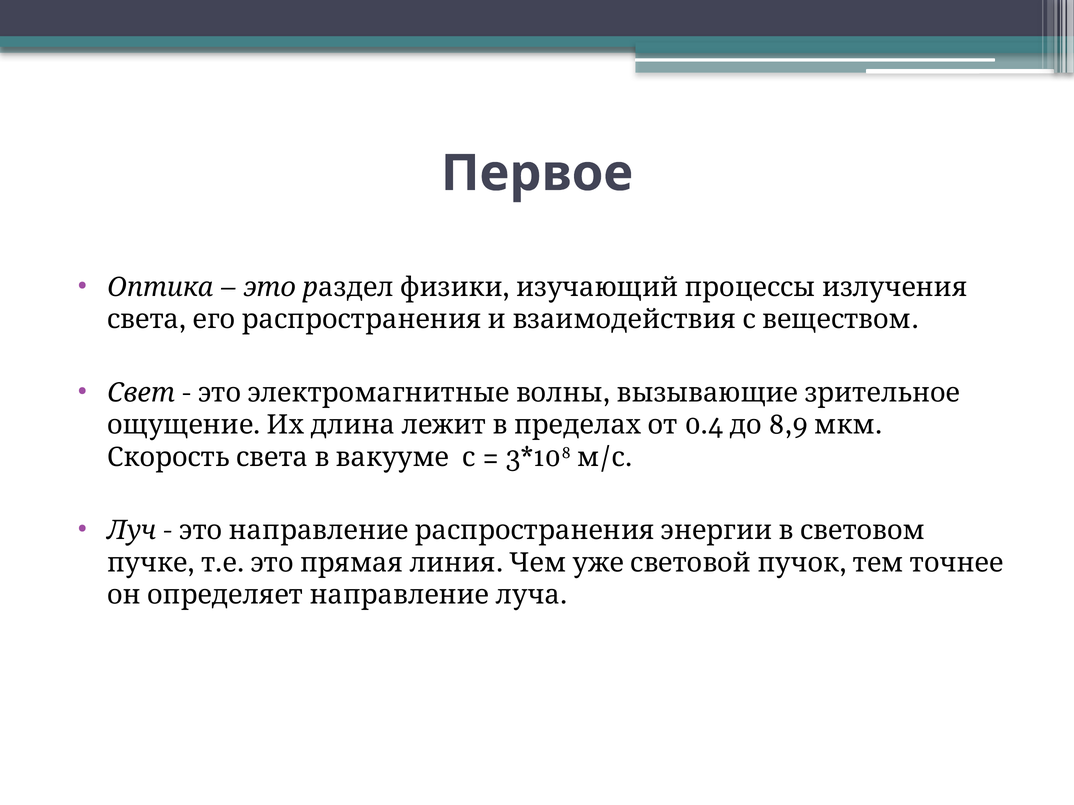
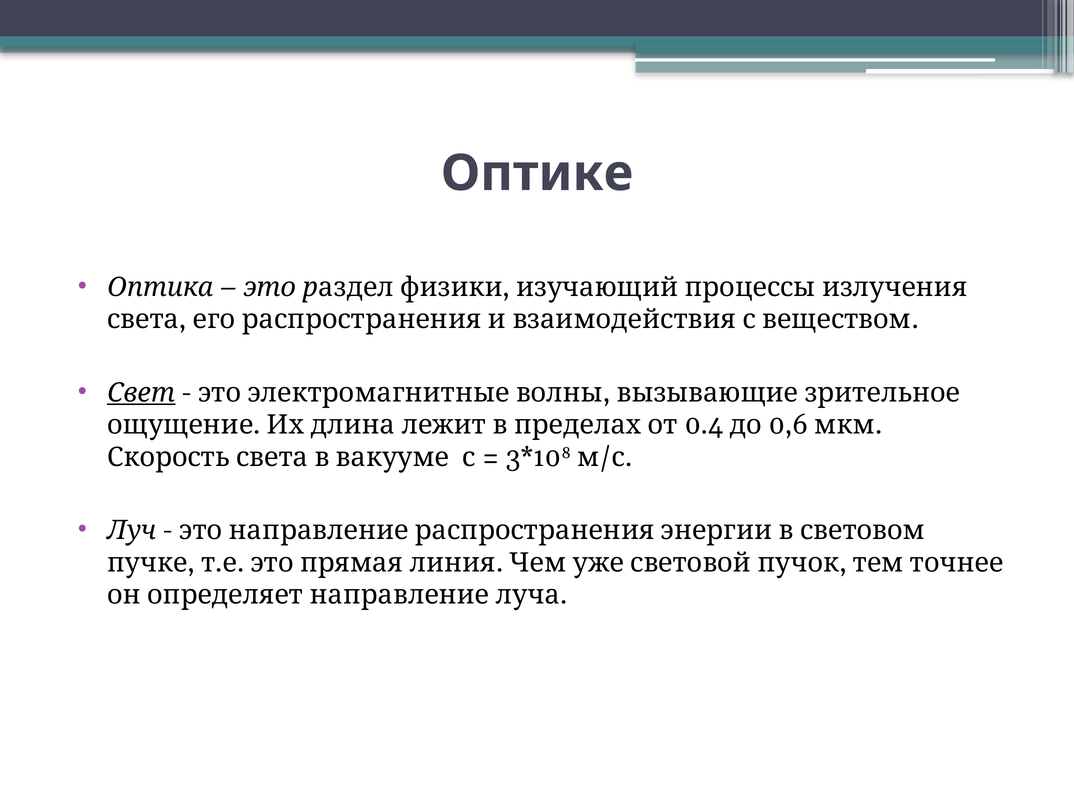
Первое: Первое -> Оптике (537, 173)
Свет underline: none -> present (141, 393)
8,9: 8,9 -> 0,6 (788, 425)
